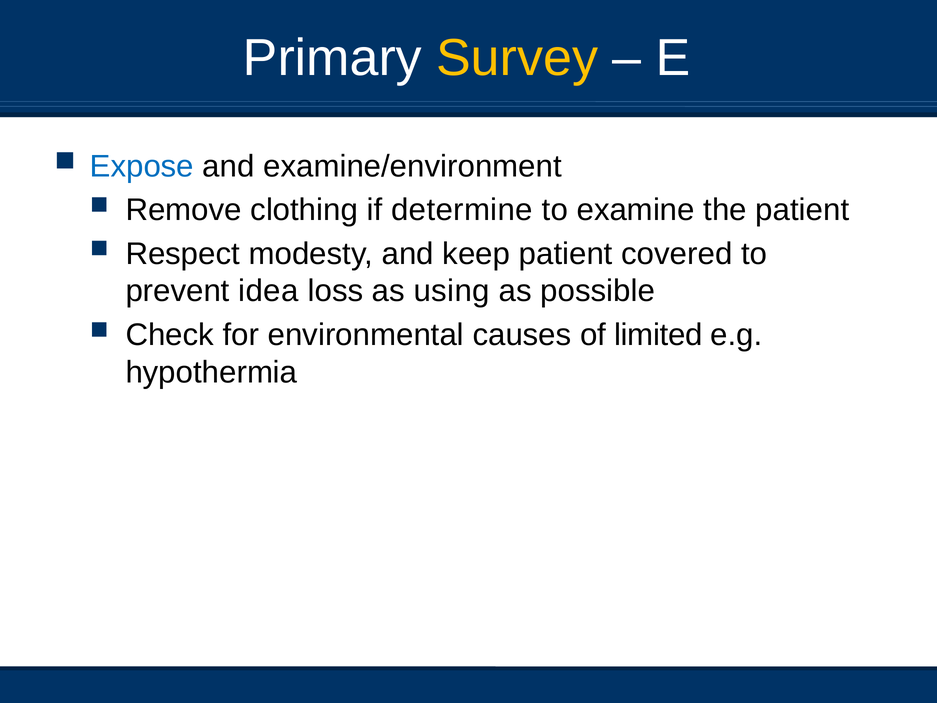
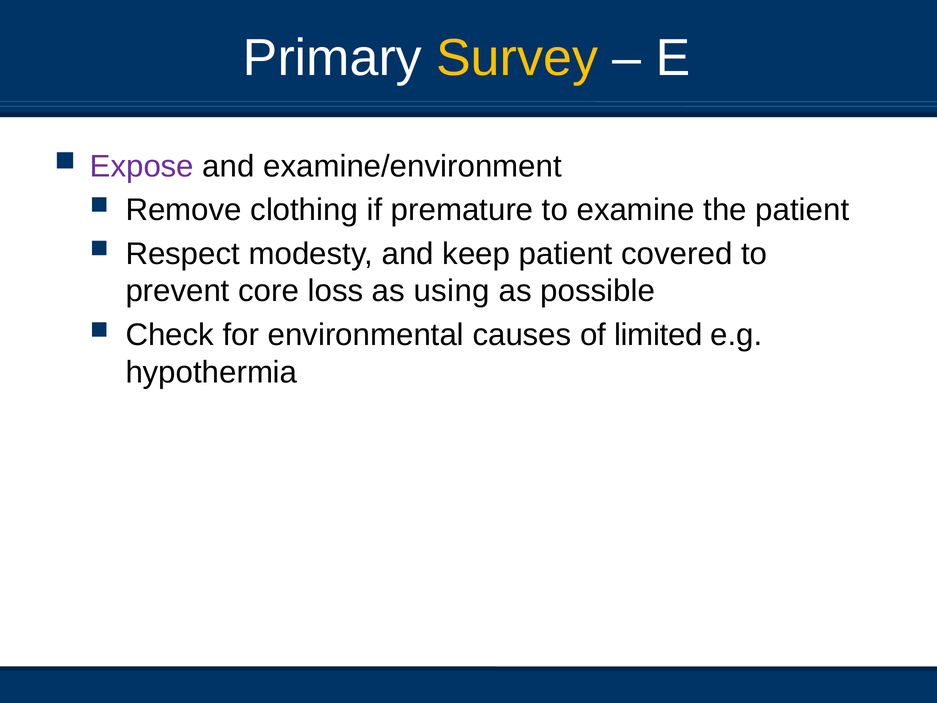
Expose colour: blue -> purple (142, 166)
determine: determine -> premature (462, 210)
idea: idea -> core (269, 291)
